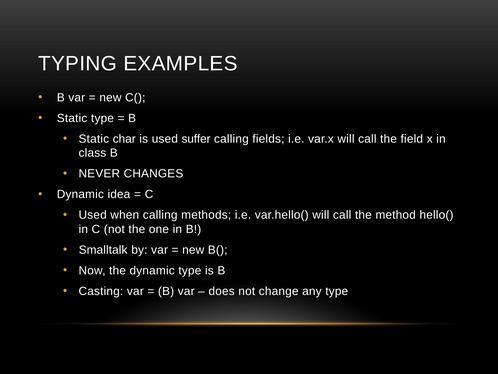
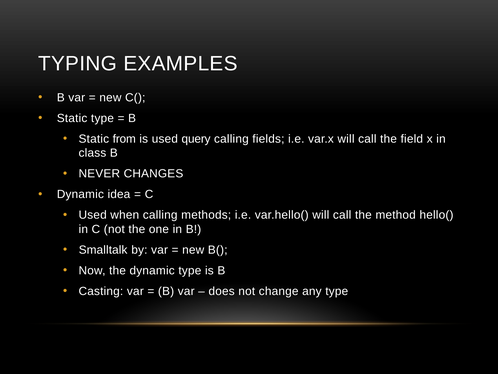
char: char -> from (124, 139)
suffer: suffer -> query (196, 139)
